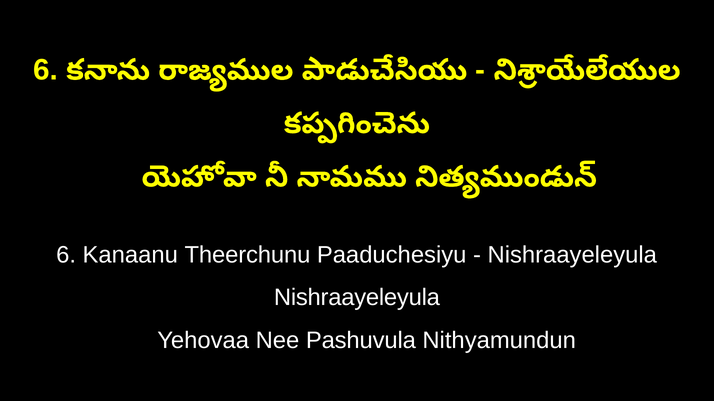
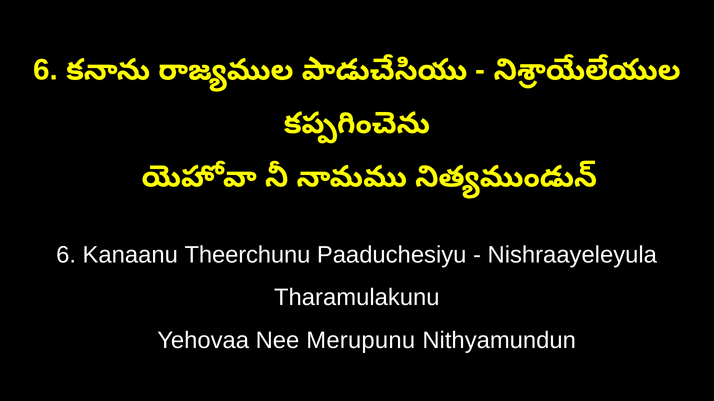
Nishraayeleyula: Nishraayeleyula -> Tharamulakunu (357, 298)
Pashuvula: Pashuvula -> Merupunu (361, 341)
